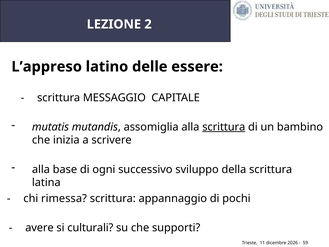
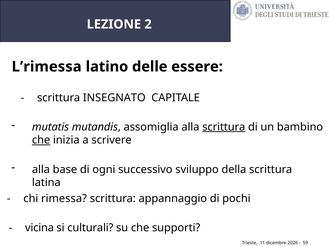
L’appreso: L’appreso -> L’rimessa (47, 67)
MESSAGGIO: MESSAGGIO -> INSEGNATO (114, 98)
che underline: none -> present (41, 140)
avere: avere -> vicina (39, 227)
